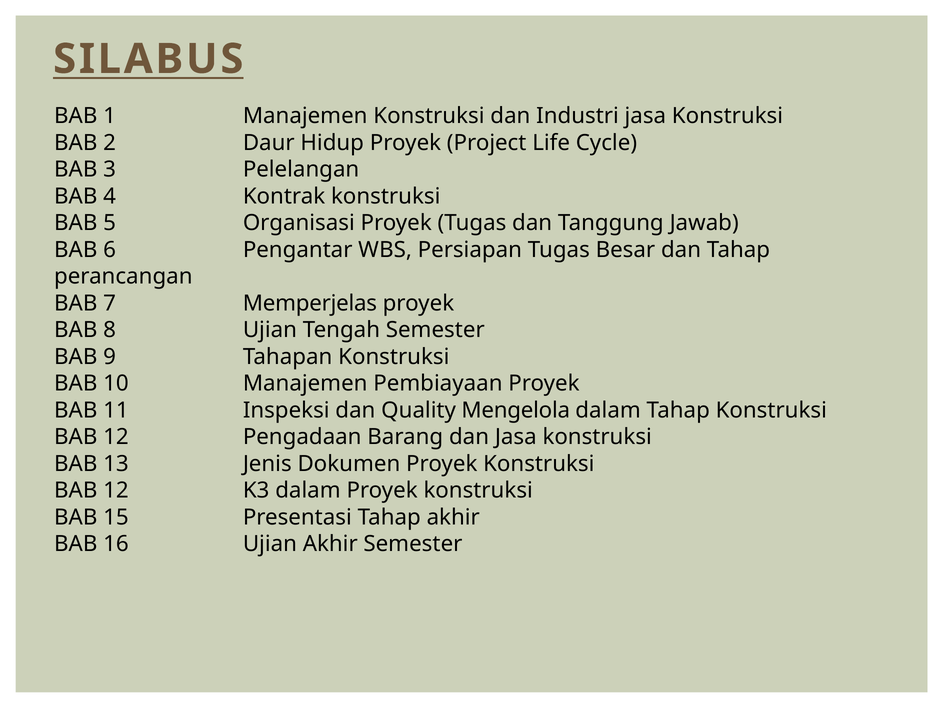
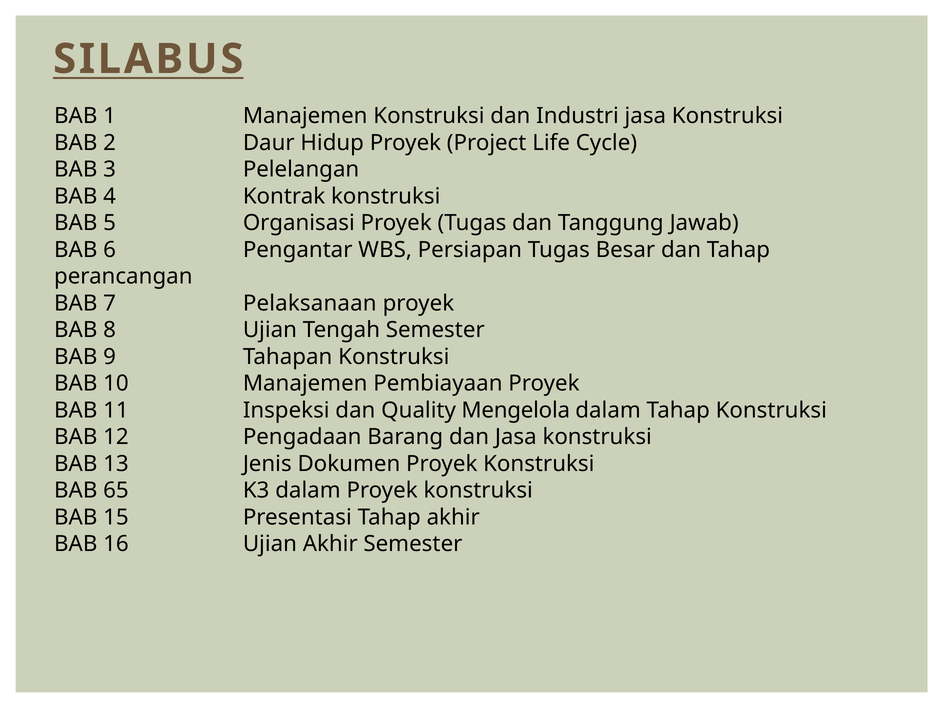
Memperjelas: Memperjelas -> Pelaksanaan (310, 303)
12: 12 -> 65 (116, 491)
